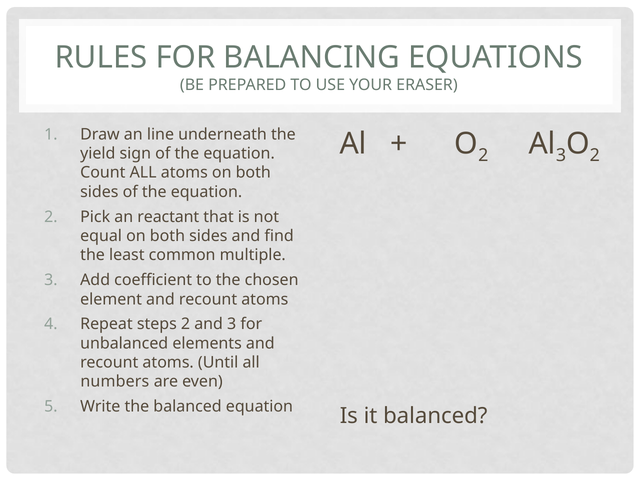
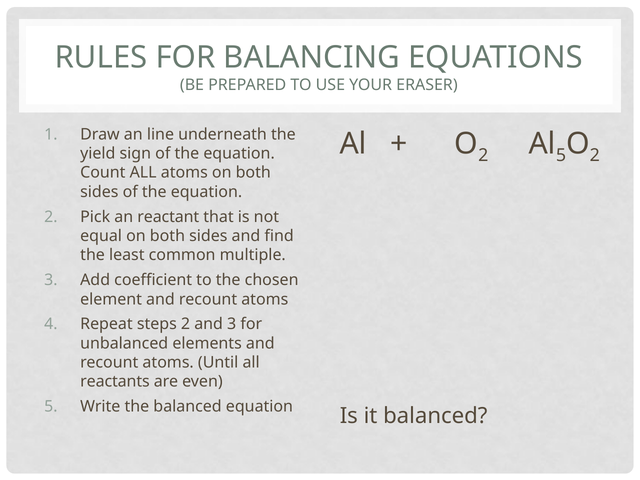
Al 3: 3 -> 5 (561, 155)
numbers: numbers -> reactants (115, 382)
